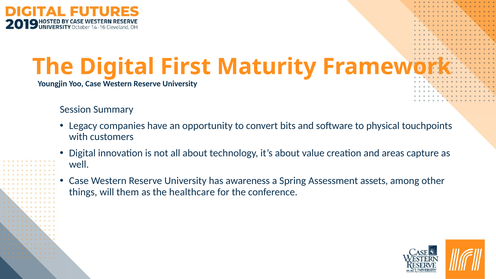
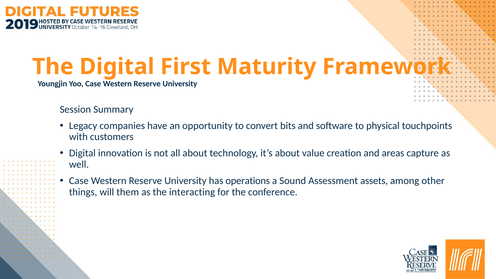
awareness: awareness -> operations (248, 181)
Spring: Spring -> Sound (293, 181)
healthcare: healthcare -> interacting (192, 192)
